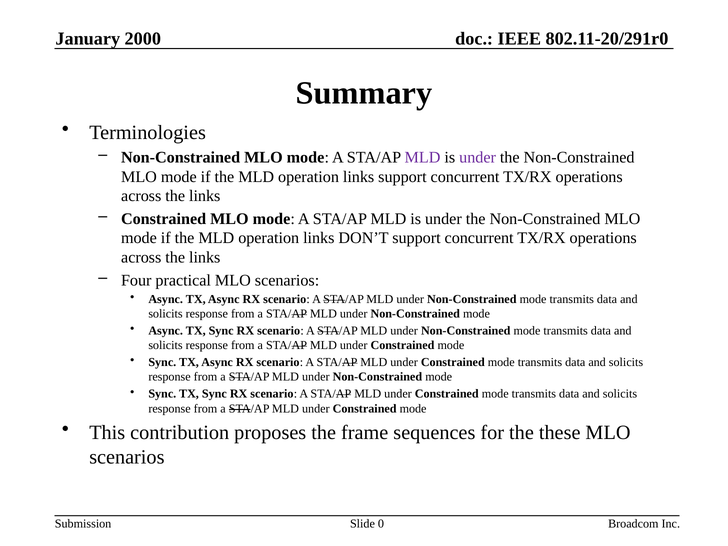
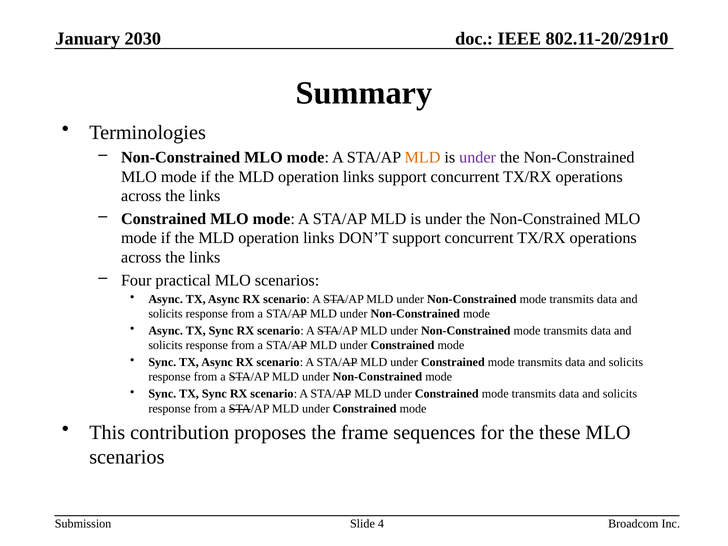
2000: 2000 -> 2030 (143, 39)
MLD colour: purple -> orange (423, 157)
0: 0 -> 4 (381, 524)
